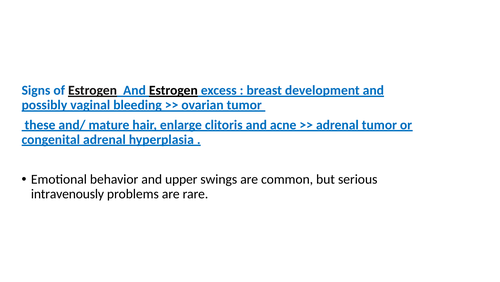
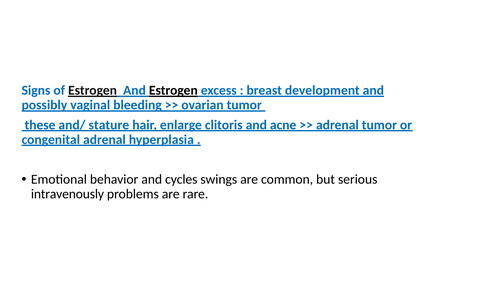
mature: mature -> stature (109, 125)
upper: upper -> cycles (181, 179)
